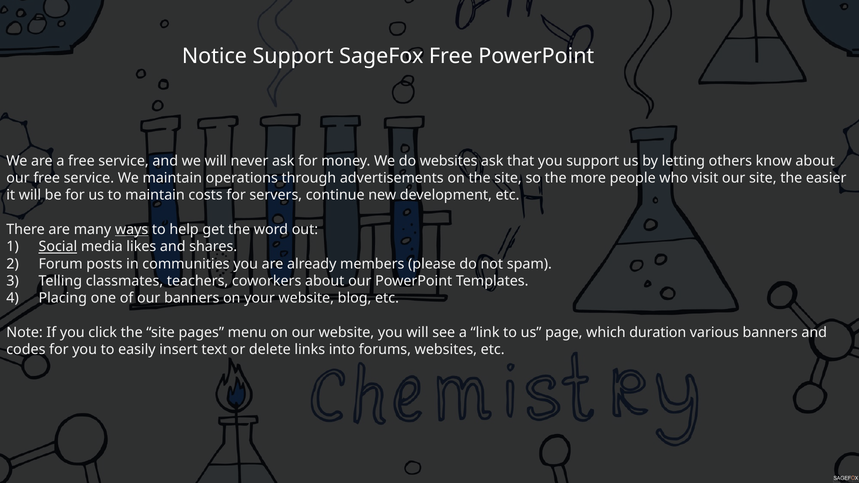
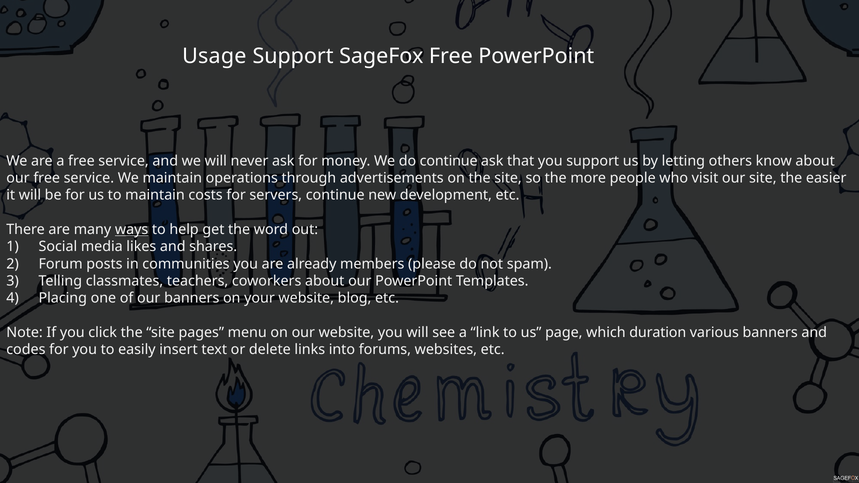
Notice: Notice -> Usage (214, 56)
do websites: websites -> continue (449, 161)
Social underline: present -> none (58, 247)
